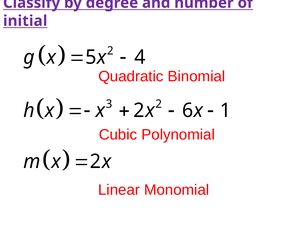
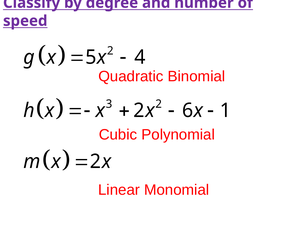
initial: initial -> speed (25, 21)
